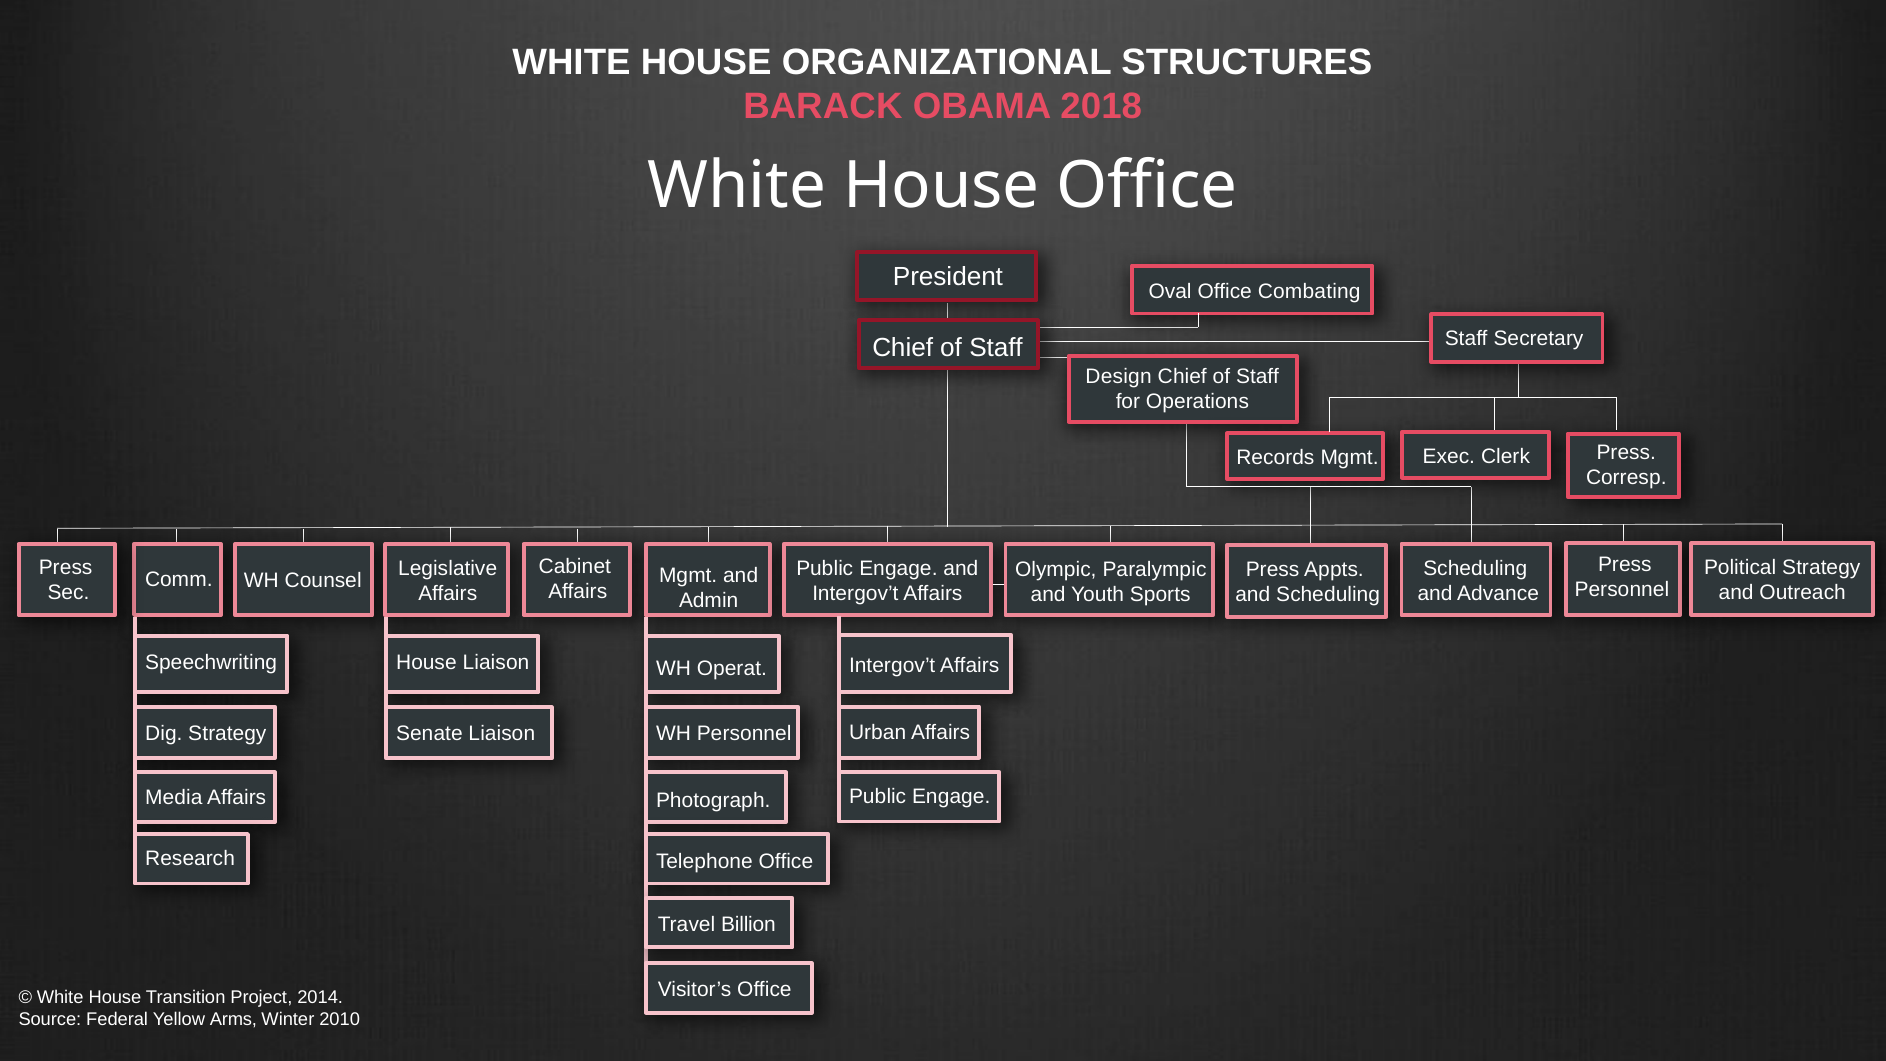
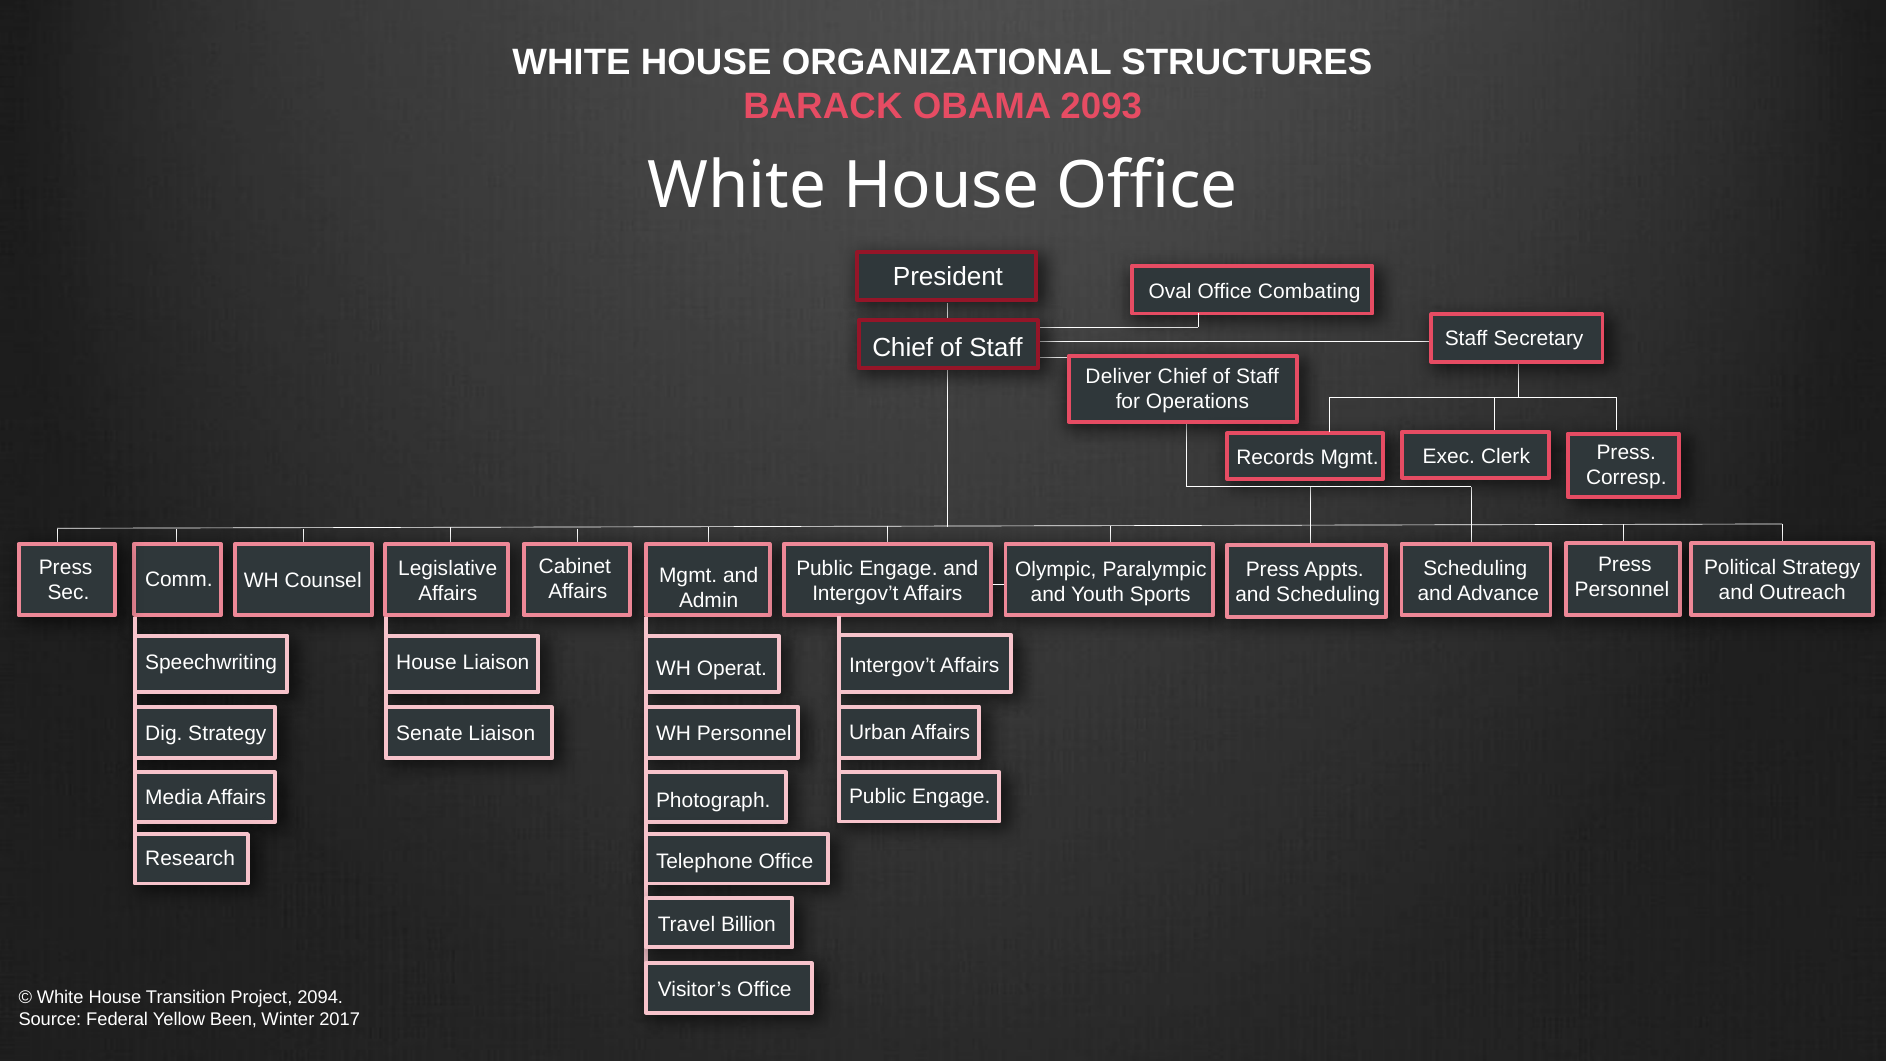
2018: 2018 -> 2093 (1101, 107)
Design: Design -> Deliver (1119, 377)
2014: 2014 -> 2094 (320, 997)
Arms: Arms -> Been (233, 1019)
2010: 2010 -> 2017 (340, 1019)
